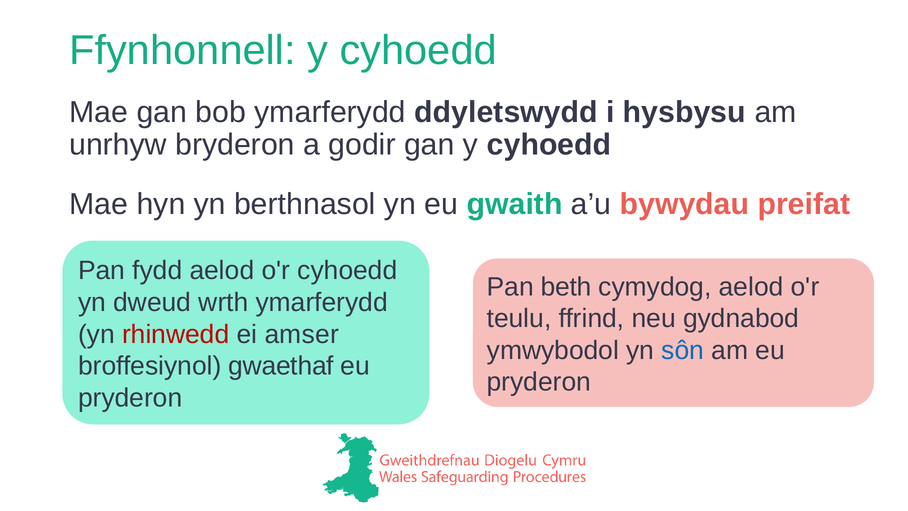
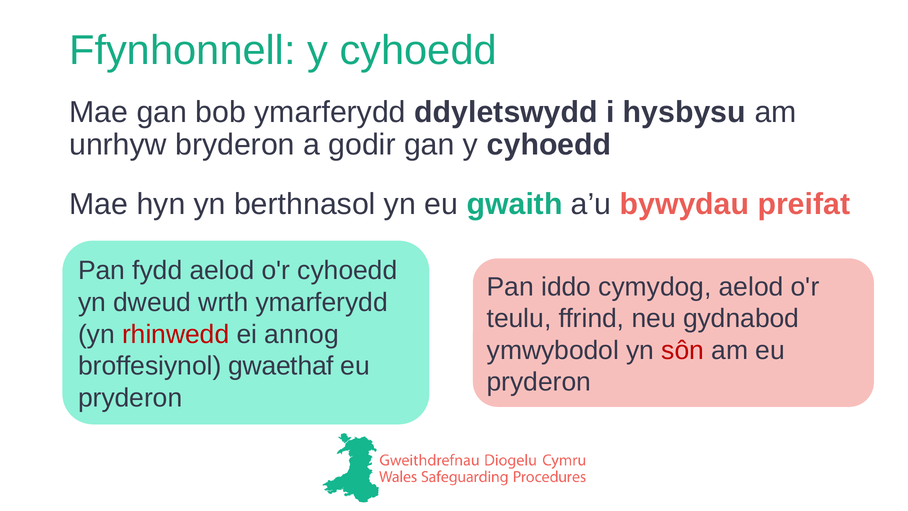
beth: beth -> iddo (566, 287)
amser: amser -> annog (302, 334)
sôn colour: blue -> red (683, 350)
